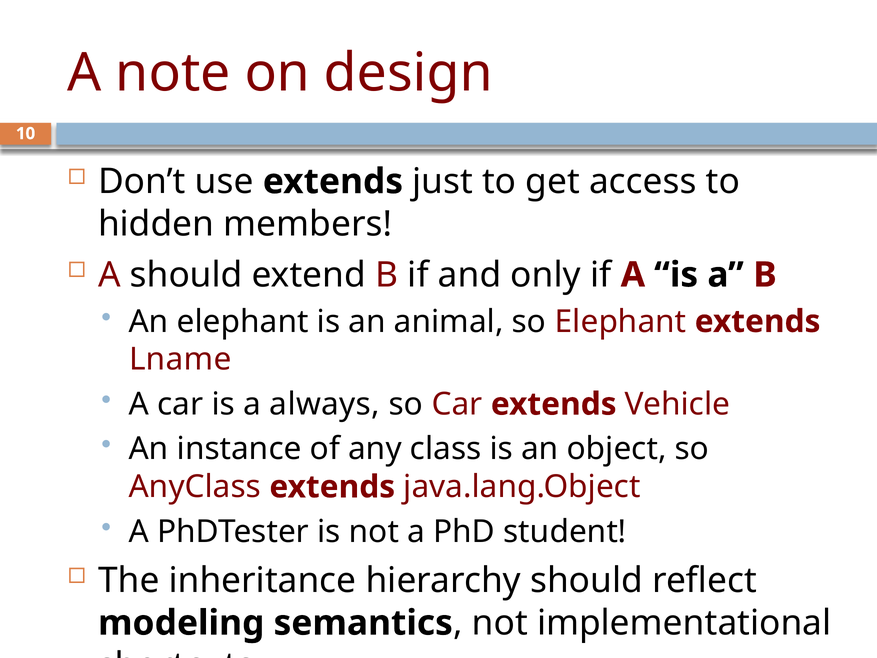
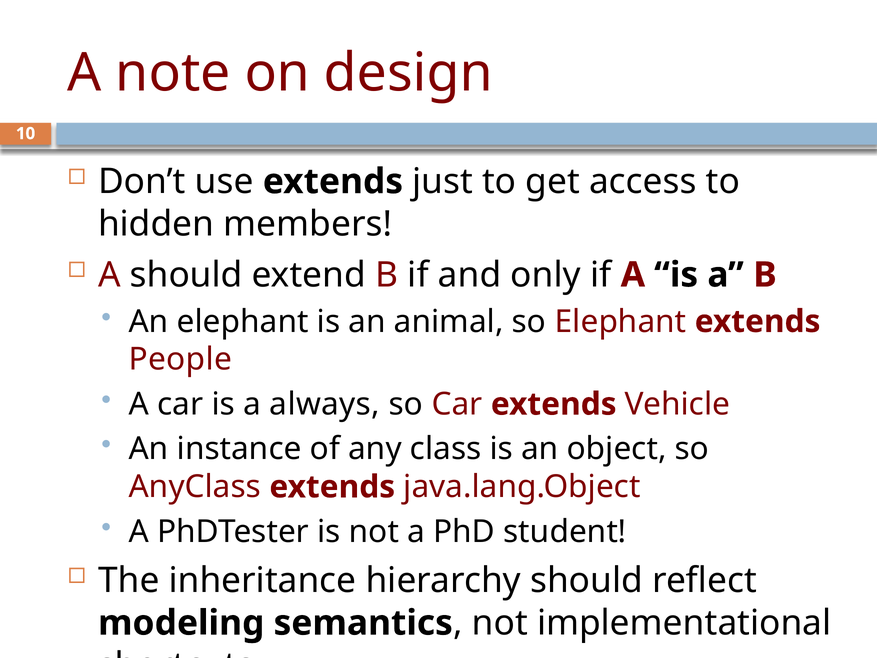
Lname: Lname -> People (180, 359)
